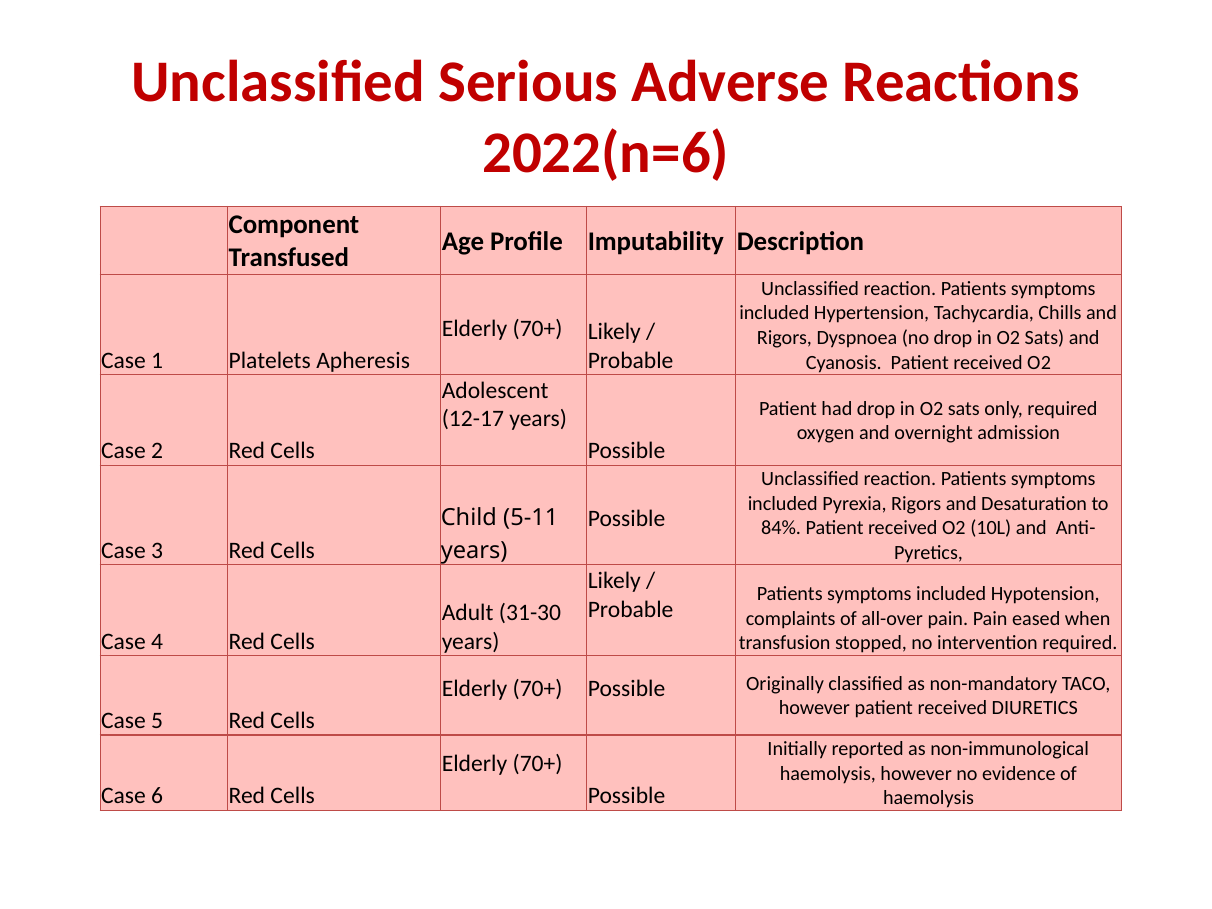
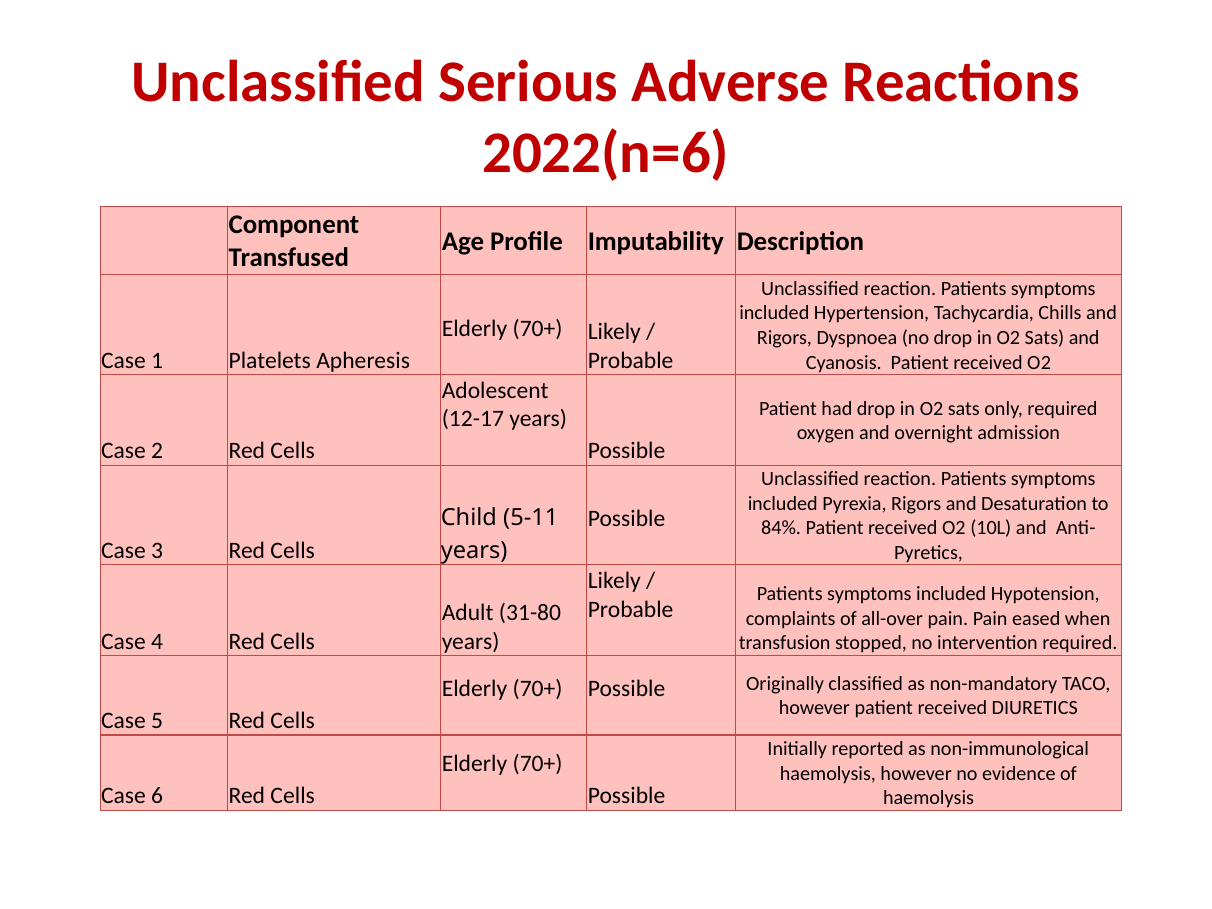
31-30: 31-30 -> 31-80 (530, 613)
